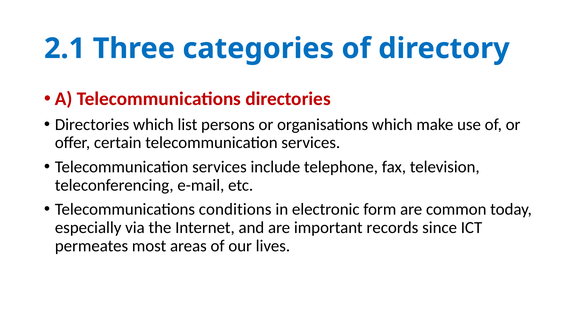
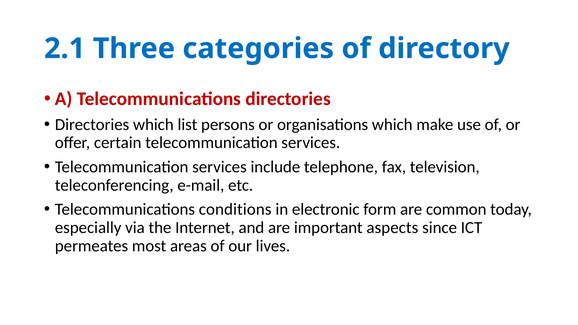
records: records -> aspects (392, 228)
